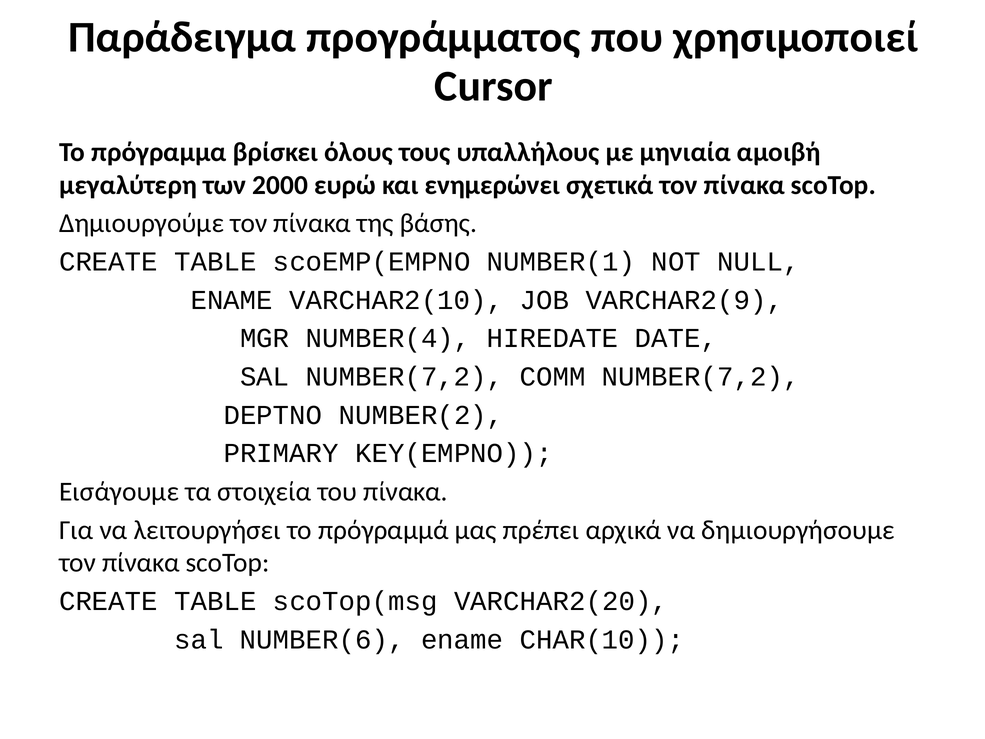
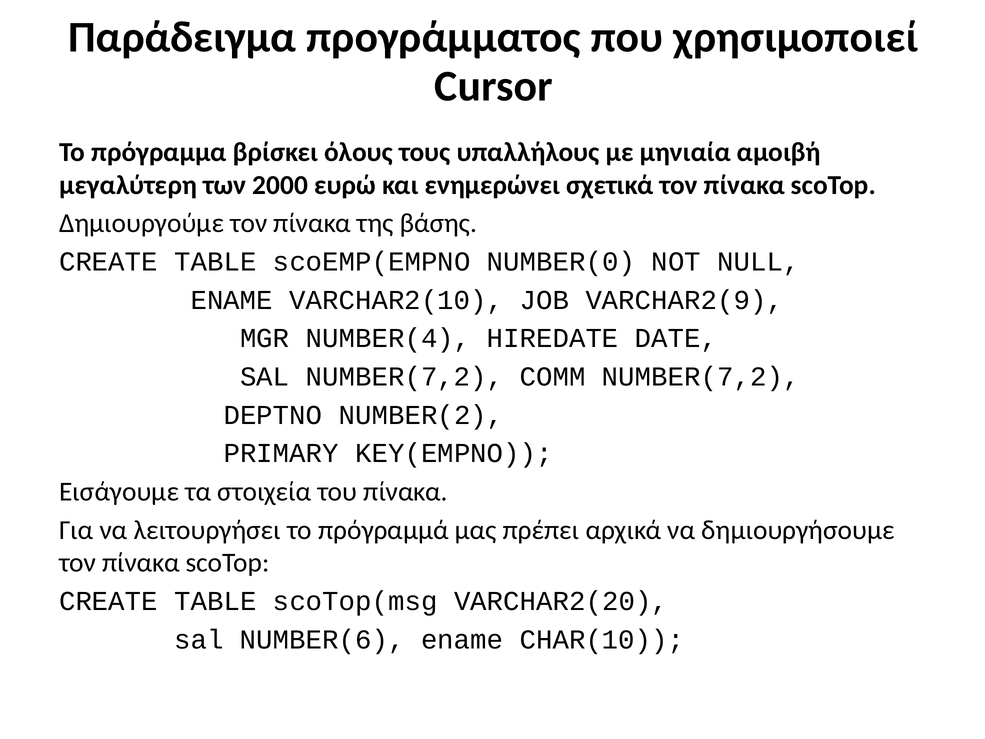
NUMBER(1: NUMBER(1 -> NUMBER(0 (561, 262)
